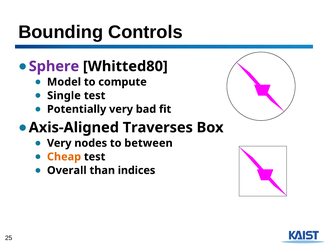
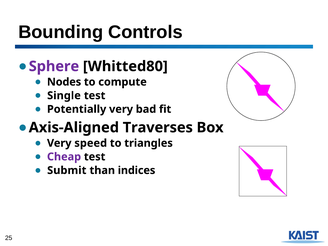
Model: Model -> Nodes (64, 82)
nodes: nodes -> speed (91, 143)
between: between -> triangles (149, 143)
Cheap colour: orange -> purple (64, 157)
Overall: Overall -> Submit (67, 170)
